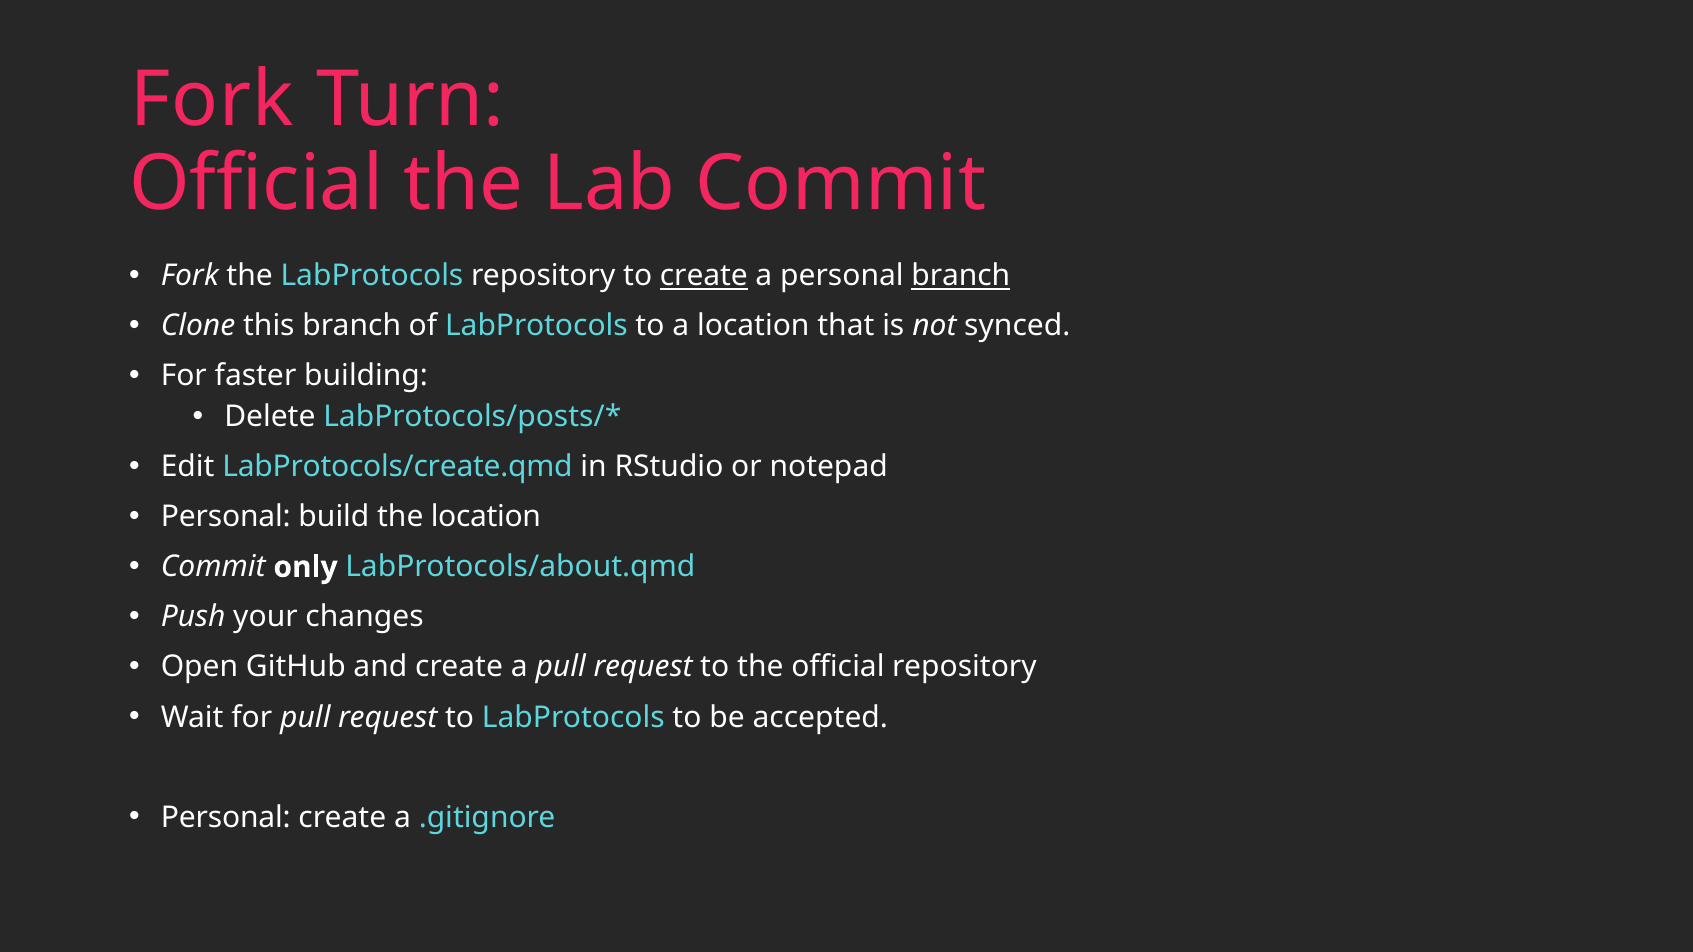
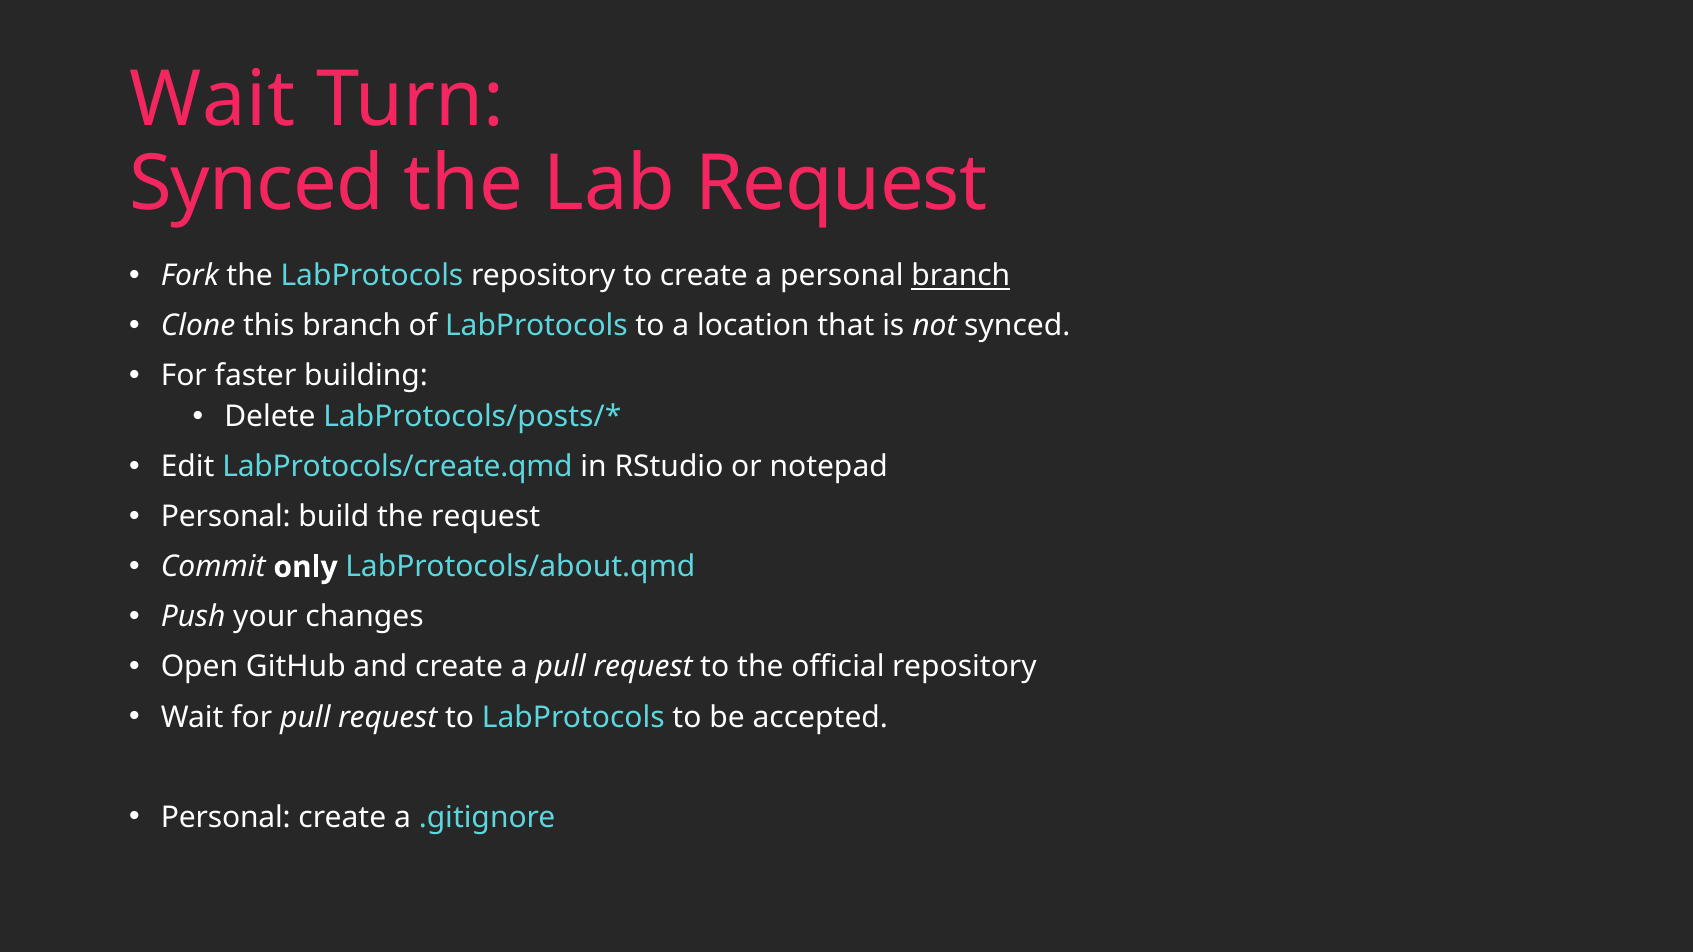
Fork: Fork -> Wait (212, 100)
Official: Official -> Synced (257, 184)
Lab Commit: Commit -> Request (841, 184)
create underline: present -> none (704, 276)
the location: location -> request (486, 517)
